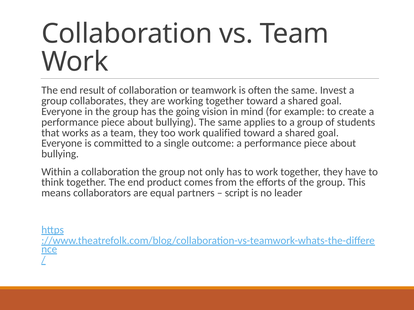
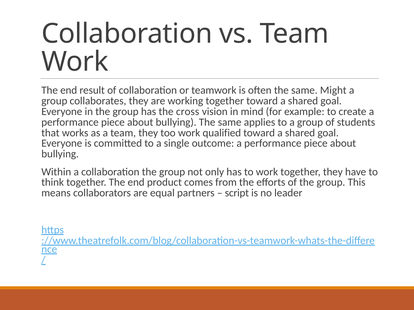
Invest: Invest -> Might (333, 91)
going: going -> cross (188, 112)
